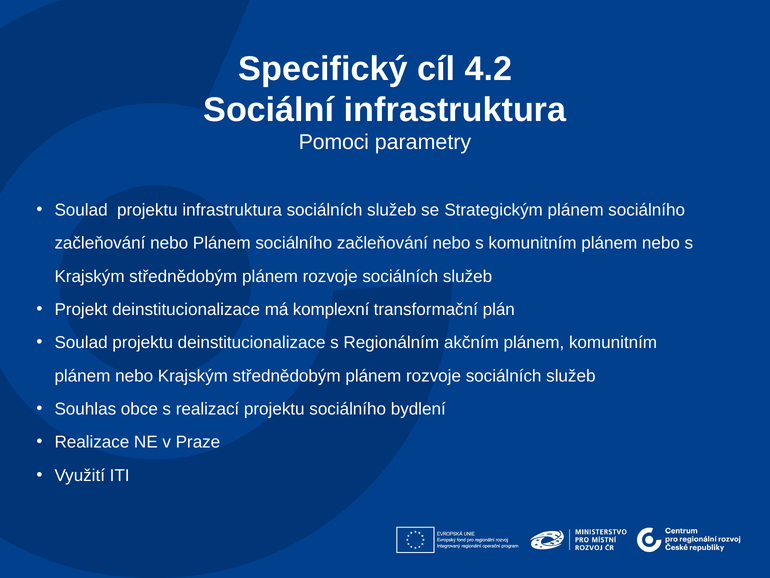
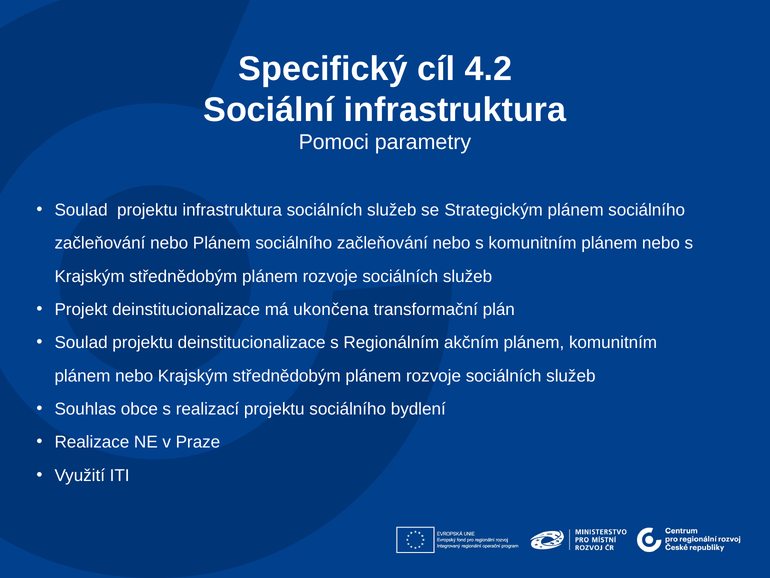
komplexní: komplexní -> ukončena (331, 309)
